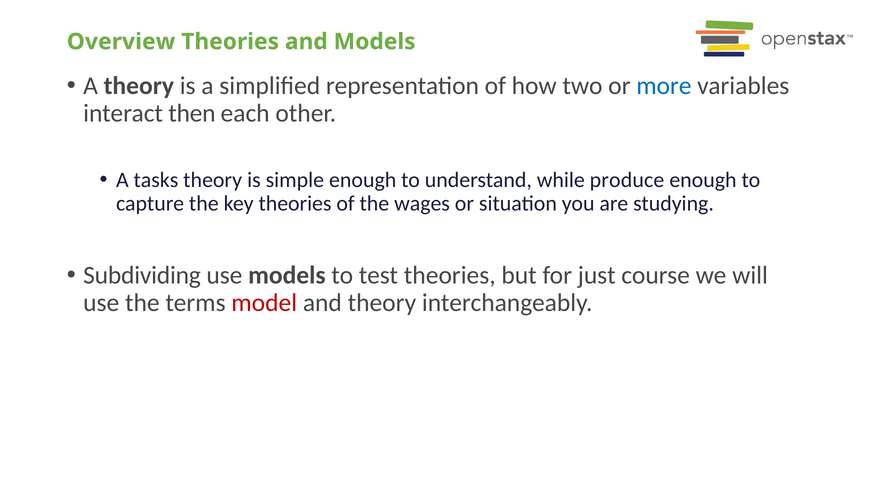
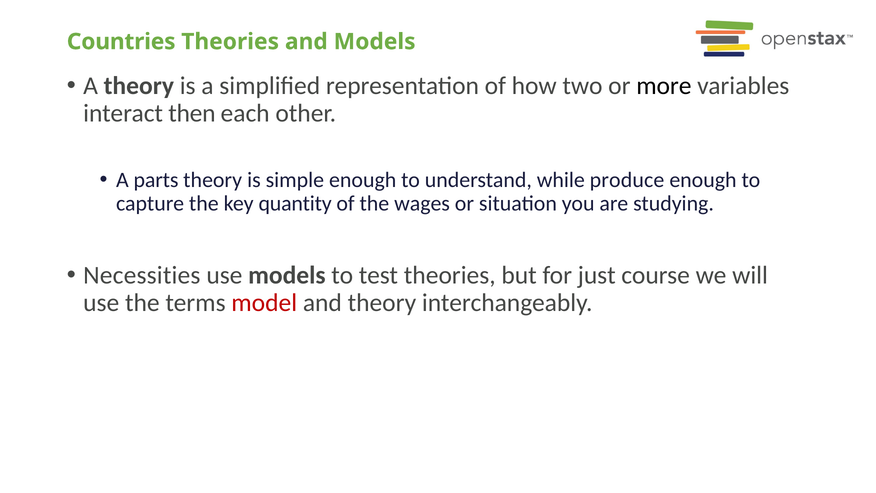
Overview: Overview -> Countries (121, 42)
more colour: blue -> black (664, 86)
tasks: tasks -> parts (156, 180)
key theories: theories -> quantity (295, 204)
Subdividing: Subdividing -> Necessities (142, 275)
